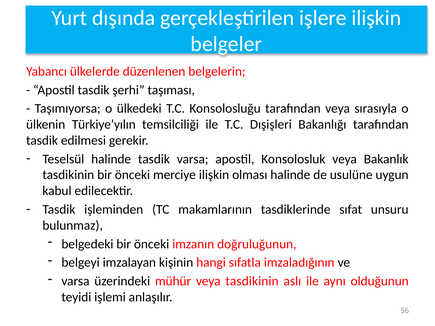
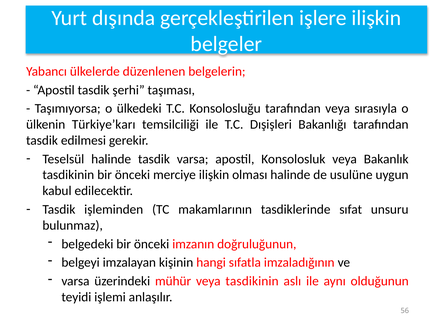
Türkiye’yılın: Türkiye’yılın -> Türkiye’karı (104, 125)
